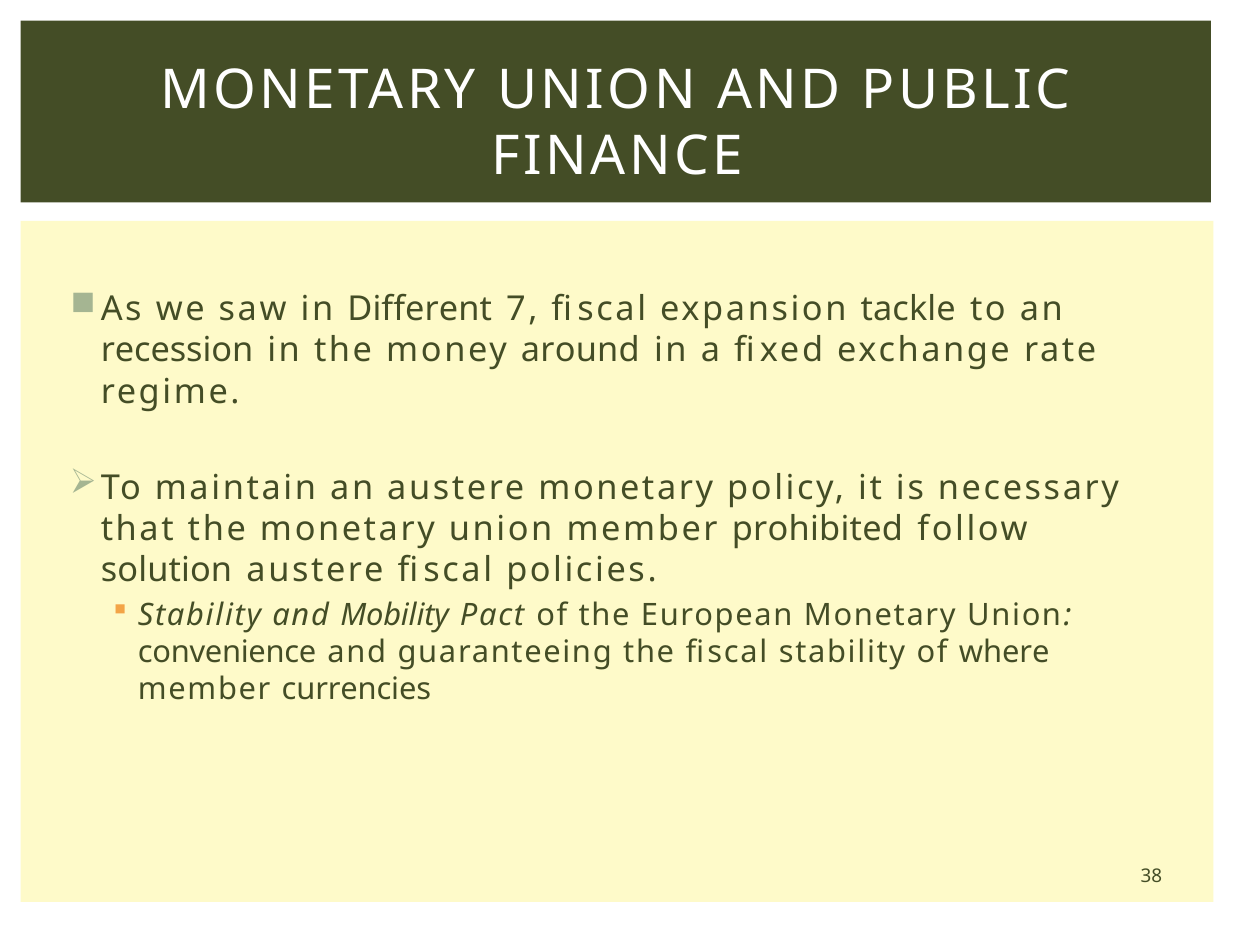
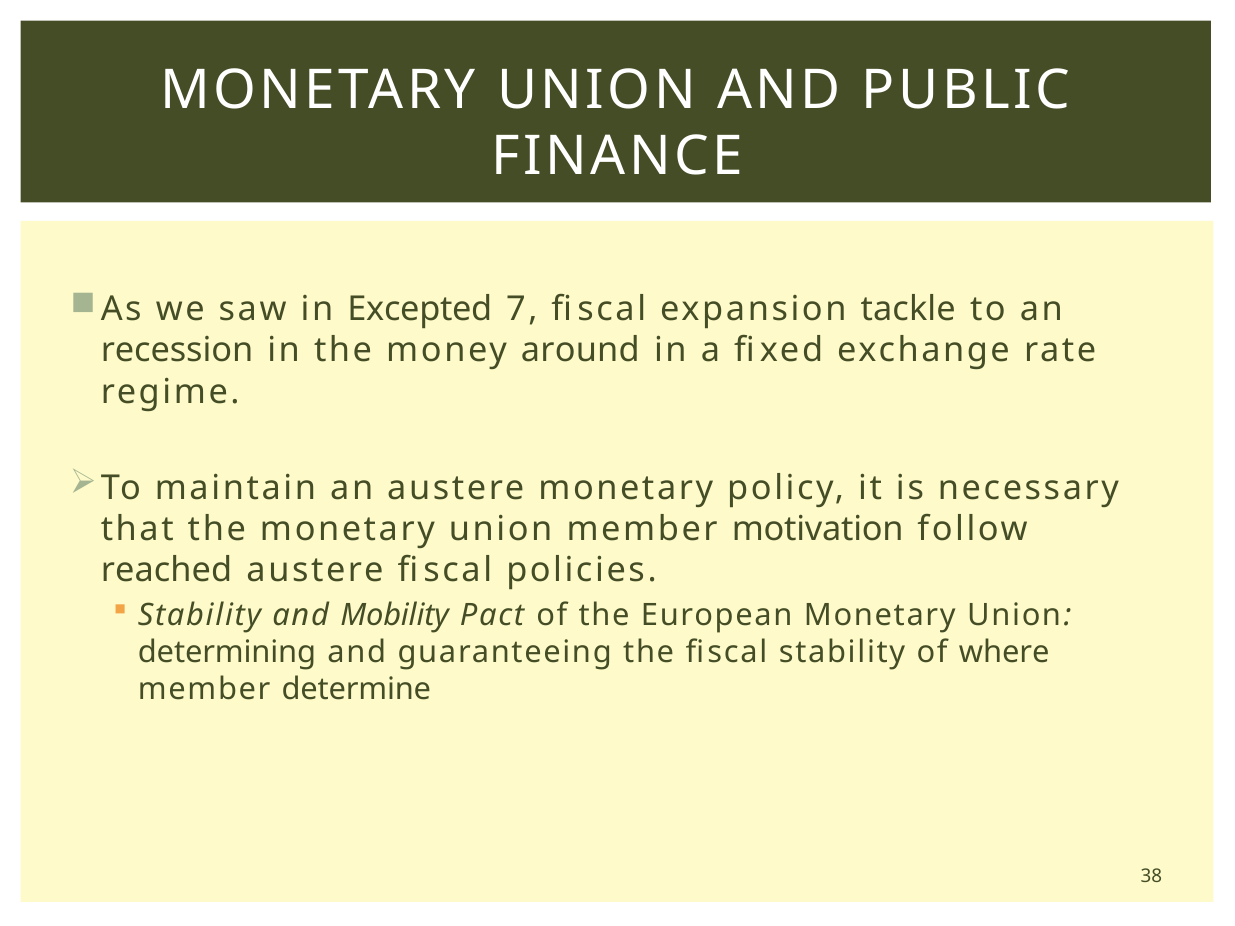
Different: Different -> Excepted (420, 309)
prohibited: prohibited -> motivation (818, 529)
solution: solution -> reached (167, 571)
convenience: convenience -> determining (227, 653)
currencies: currencies -> determine (356, 690)
